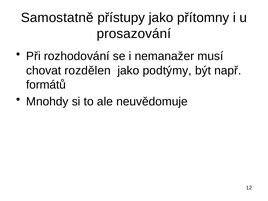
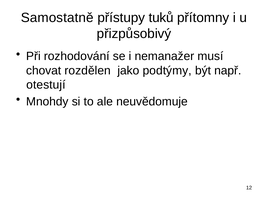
přístupy jako: jako -> tuků (161, 18)
prosazování: prosazování -> přizpůsobivý (134, 34)
formátů: formátů -> otestují (46, 85)
